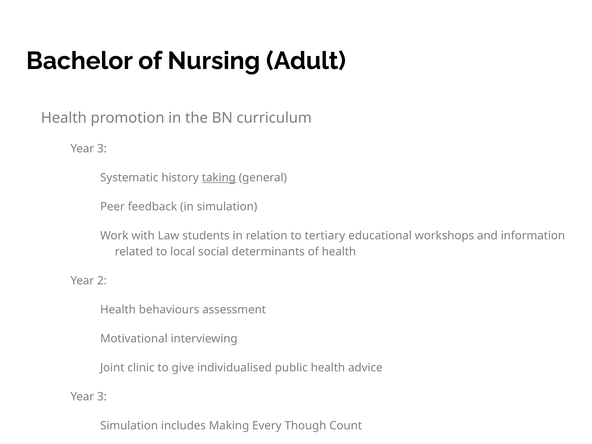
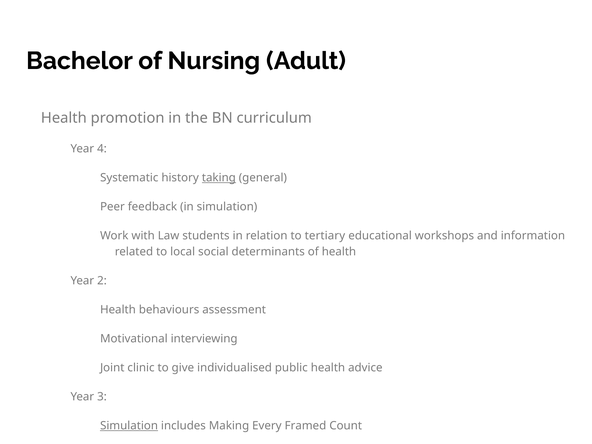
3: 3 -> 4 (102, 149)
Simulation underline: none -> present (129, 426)
Though: Though -> Framed (305, 426)
